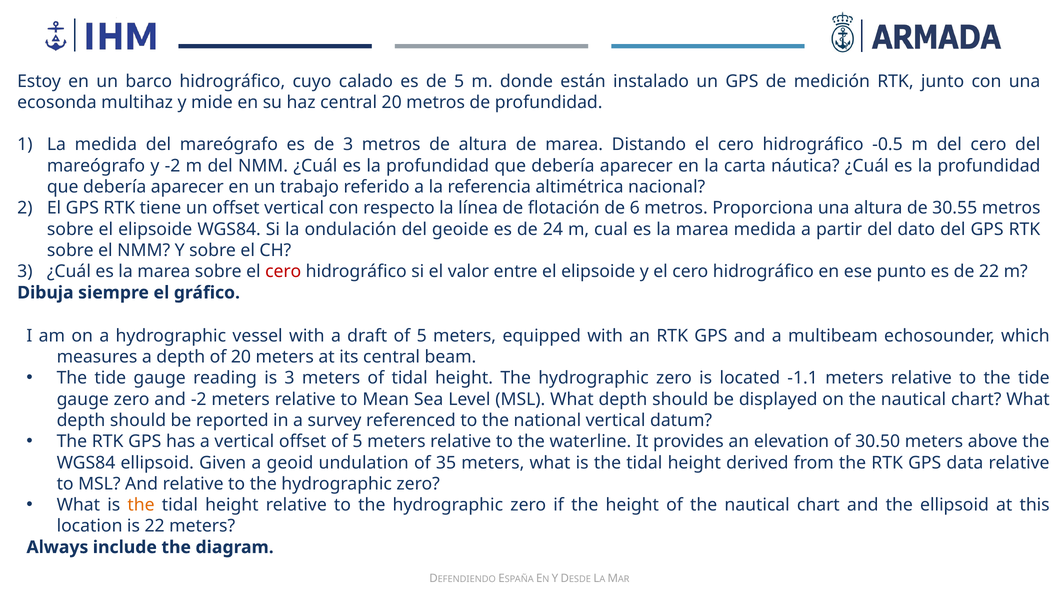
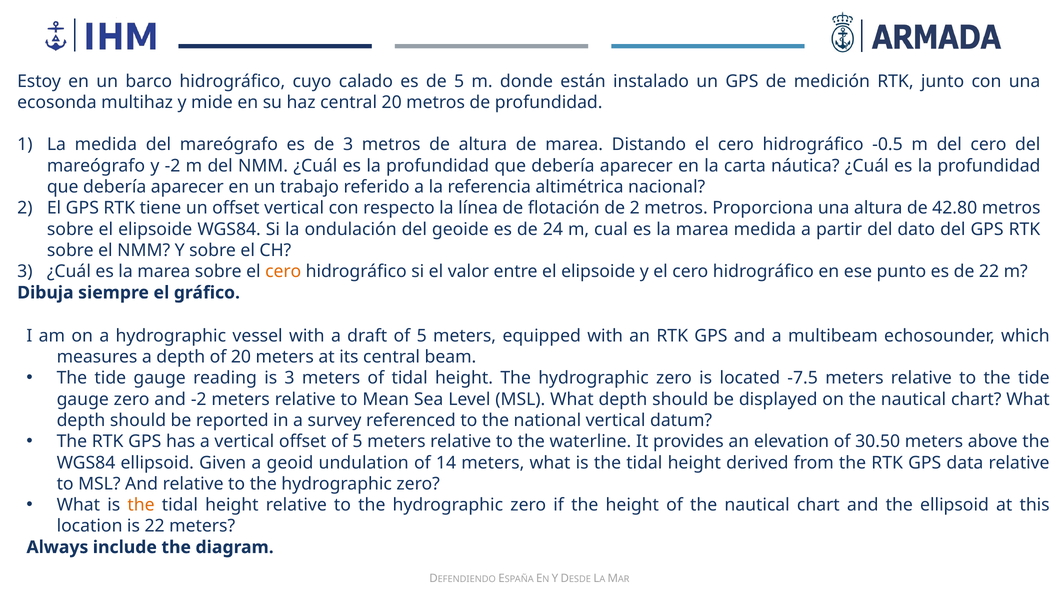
de 6: 6 -> 2 (635, 208)
30.55: 30.55 -> 42.80 (955, 208)
cero colour: red -> orange (283, 272)
-1.1: -1.1 -> -7.5 (803, 379)
35: 35 -> 14 (446, 463)
